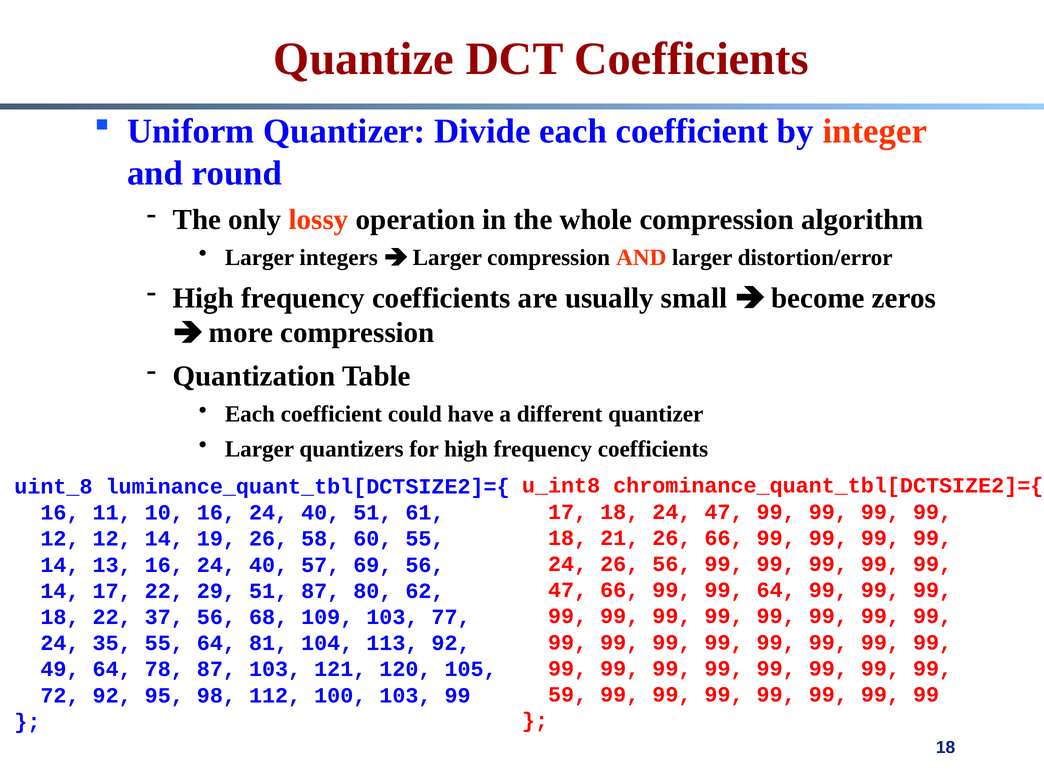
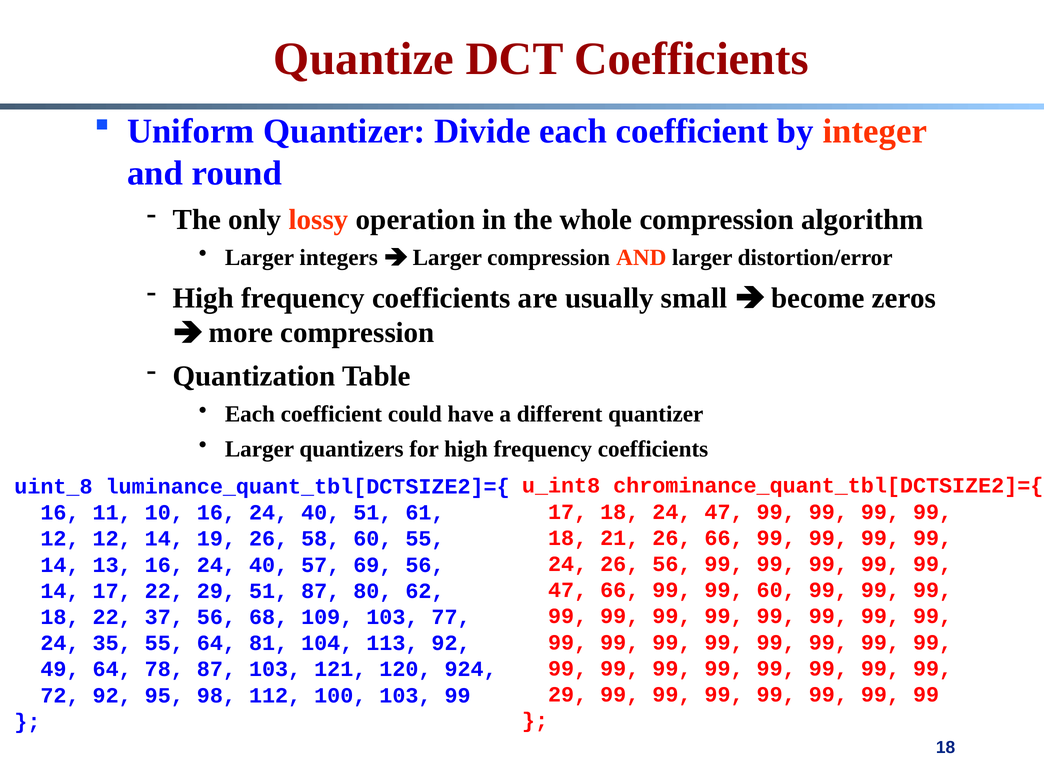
99 64: 64 -> 60 (776, 590)
105: 105 -> 924 (471, 669)
59: 59 -> 29 (568, 695)
